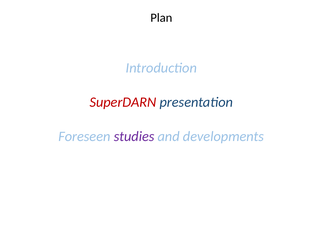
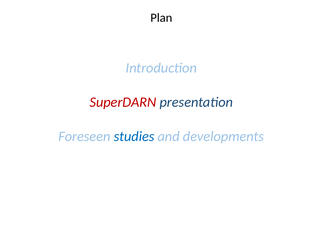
studies colour: purple -> blue (134, 137)
